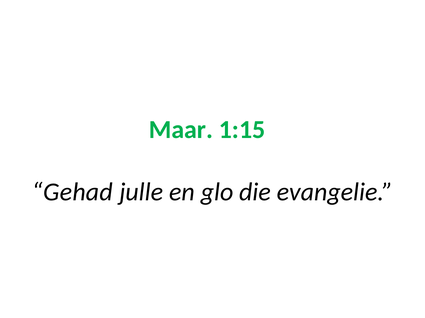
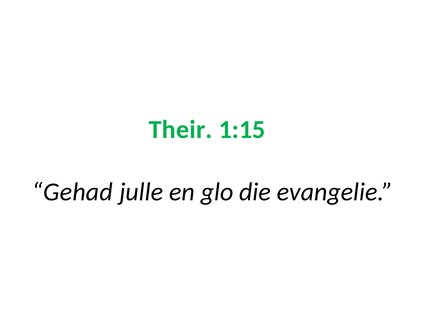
Maar: Maar -> Their (181, 130)
